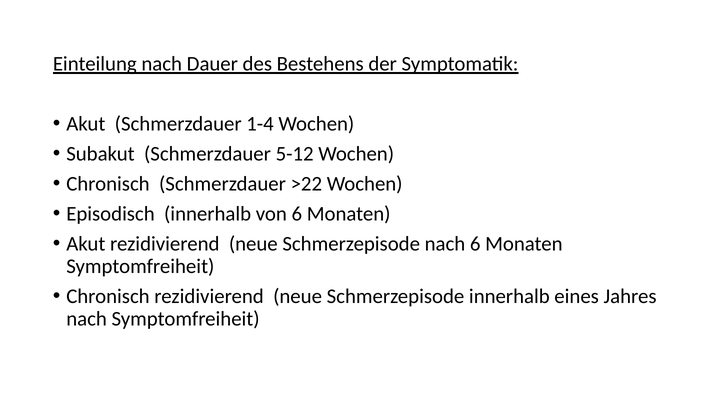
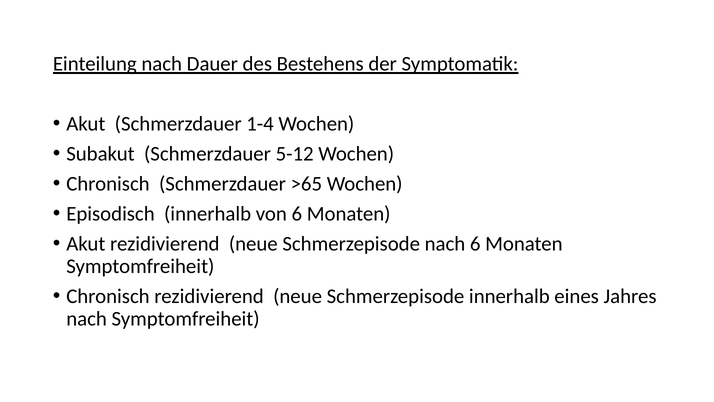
>22: >22 -> >65 (306, 184)
